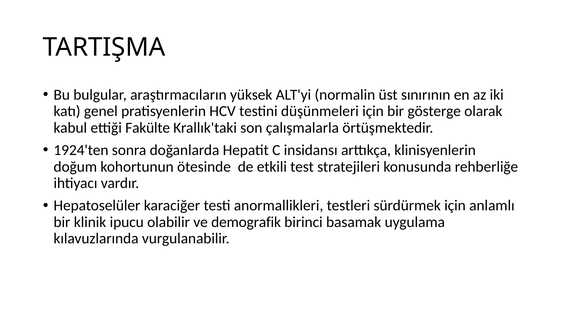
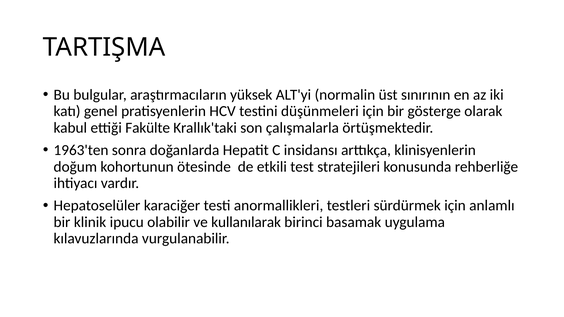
1924'ten: 1924'ten -> 1963'ten (81, 150)
demografik: demografik -> kullanılarak (246, 222)
